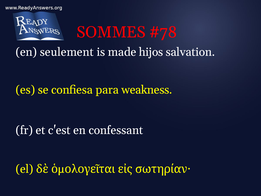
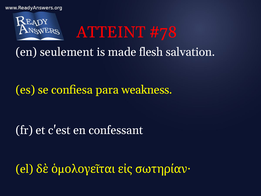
SOMMES: SOMMES -> ATTEINT (111, 32)
hijos: hijos -> flesh (151, 52)
